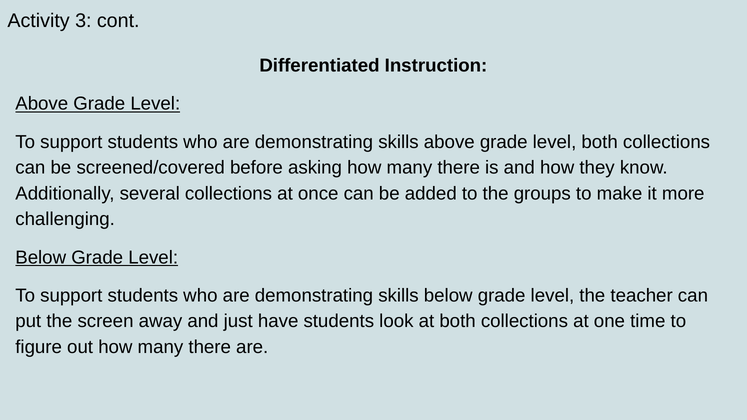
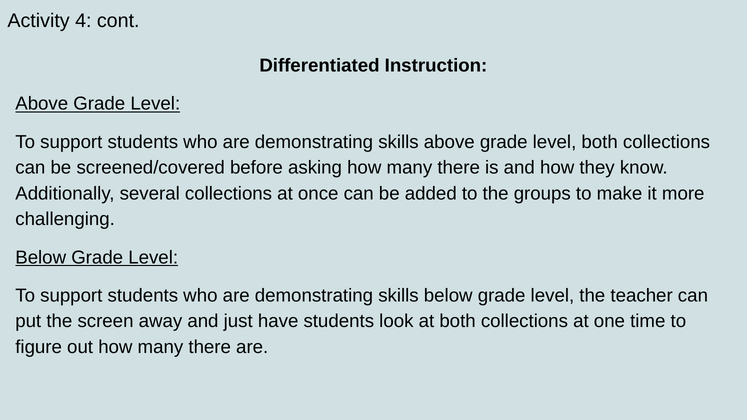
3: 3 -> 4 (83, 21)
